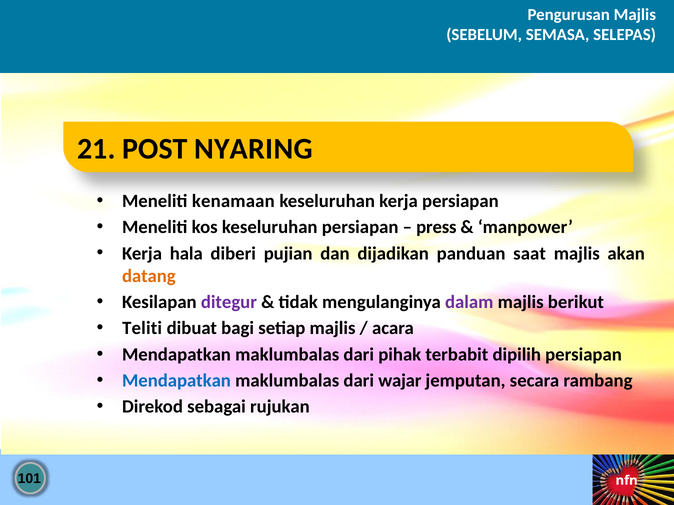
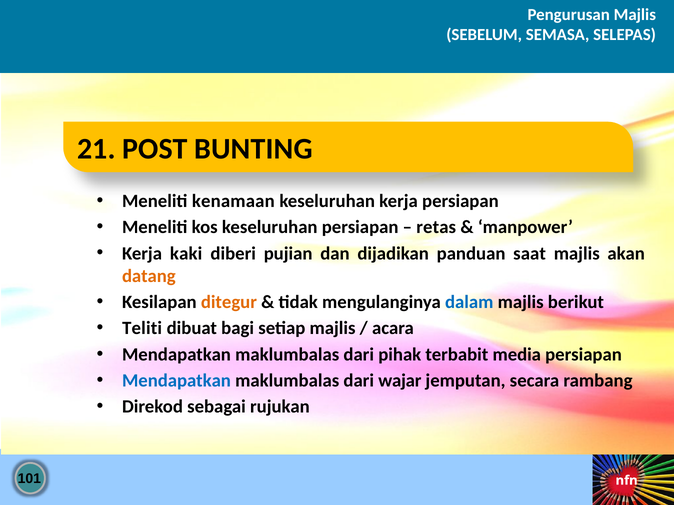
NYARING: NYARING -> BUNTING (253, 149)
press: press -> retas (436, 227)
hala: hala -> kaki (186, 254)
ditegur colour: purple -> orange (229, 302)
dalam colour: purple -> blue (469, 302)
dipilih: dipilih -> media (517, 355)
